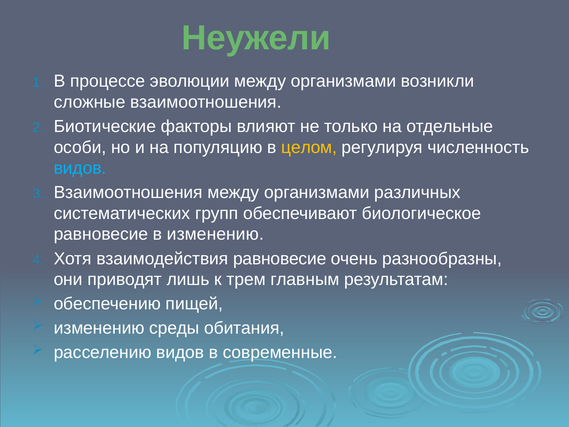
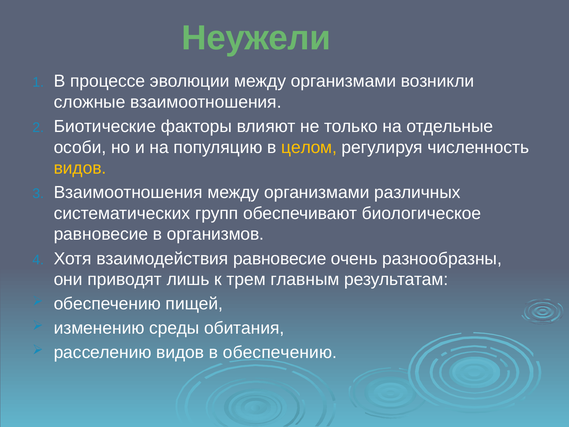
видов colour: light blue -> yellow (80, 168)
в изменению: изменению -> организмов (215, 234)
в современные: современные -> обеспечению (280, 352)
